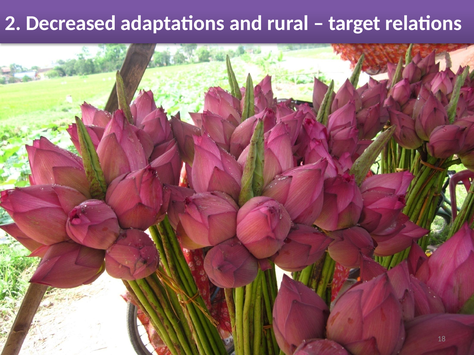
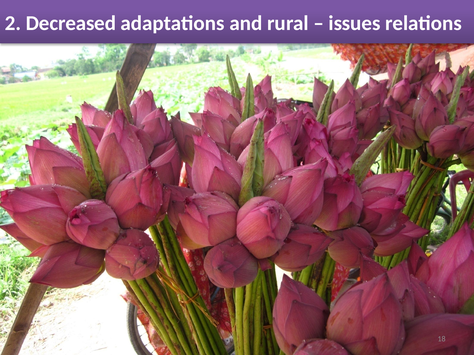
target: target -> issues (354, 23)
